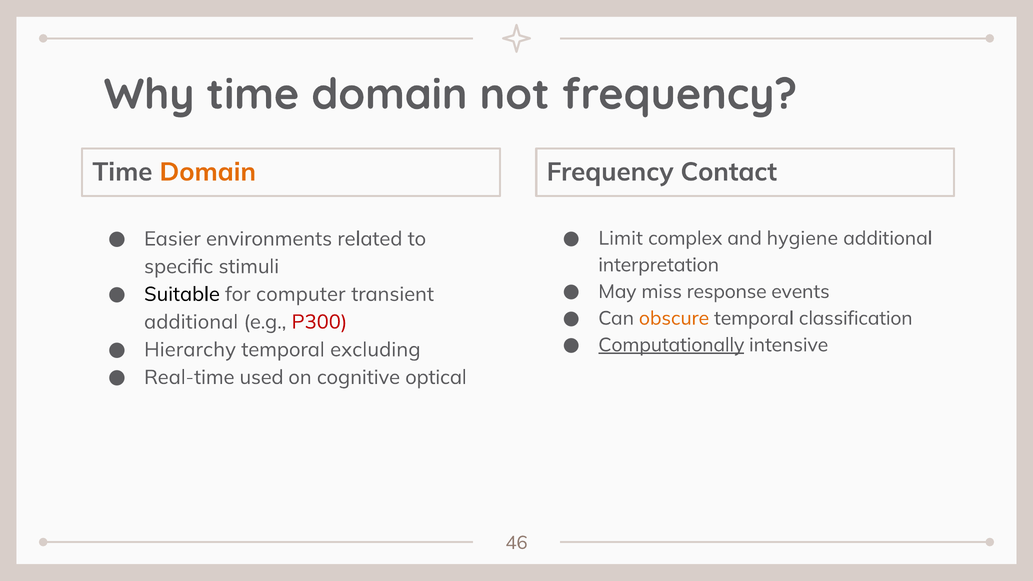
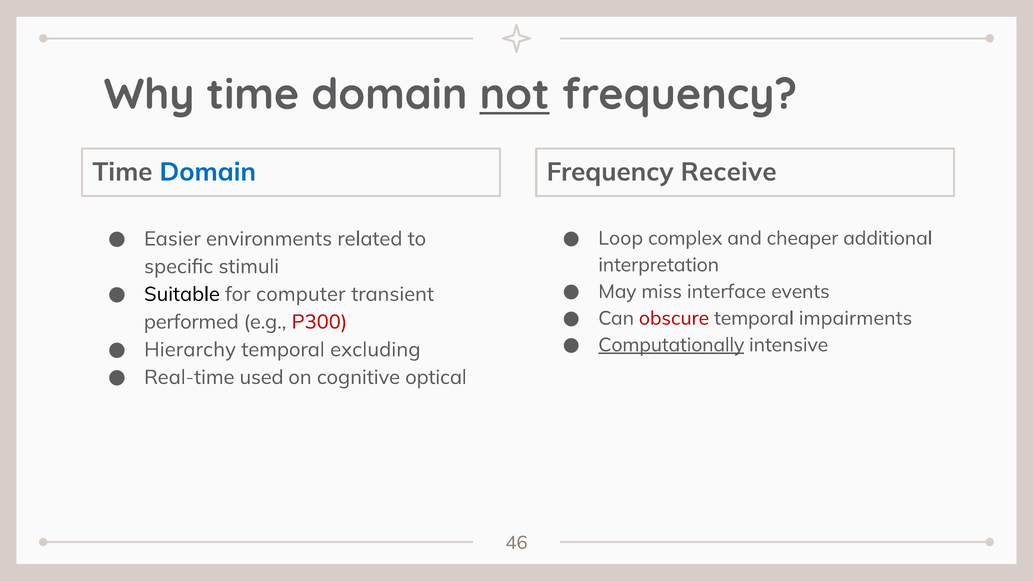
not underline: none -> present (515, 95)
Domain colour: orange -> blue (208, 172)
Contact: Contact -> Receive (729, 172)
Limit: Limit -> Loop (621, 238)
hygiene: hygiene -> cheaper (802, 238)
response: response -> interface (727, 292)
obscure colour: orange -> red (674, 318)
classification: classification -> impairments (856, 318)
additional: additional -> performed (191, 322)
